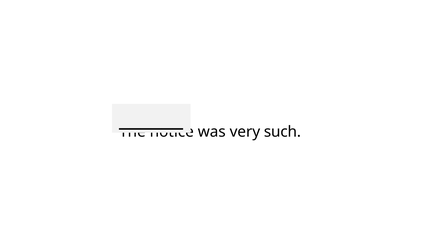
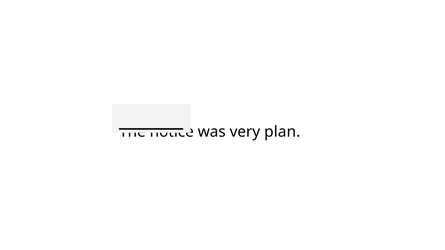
such: such -> plan (282, 132)
